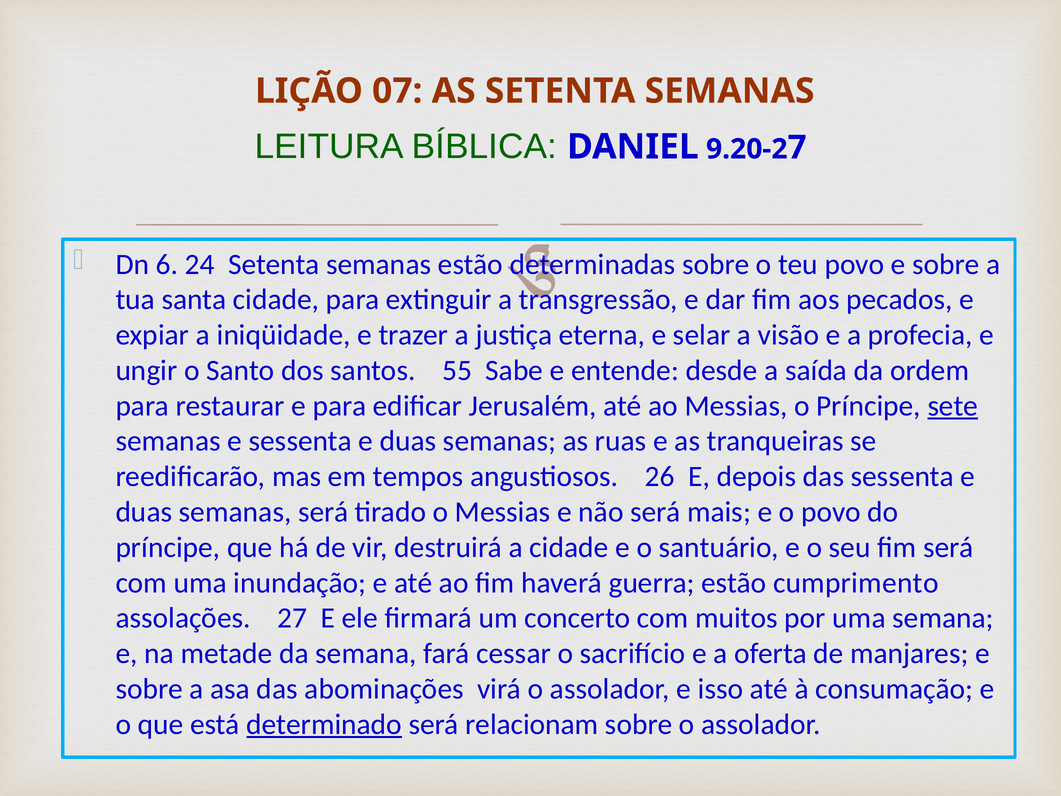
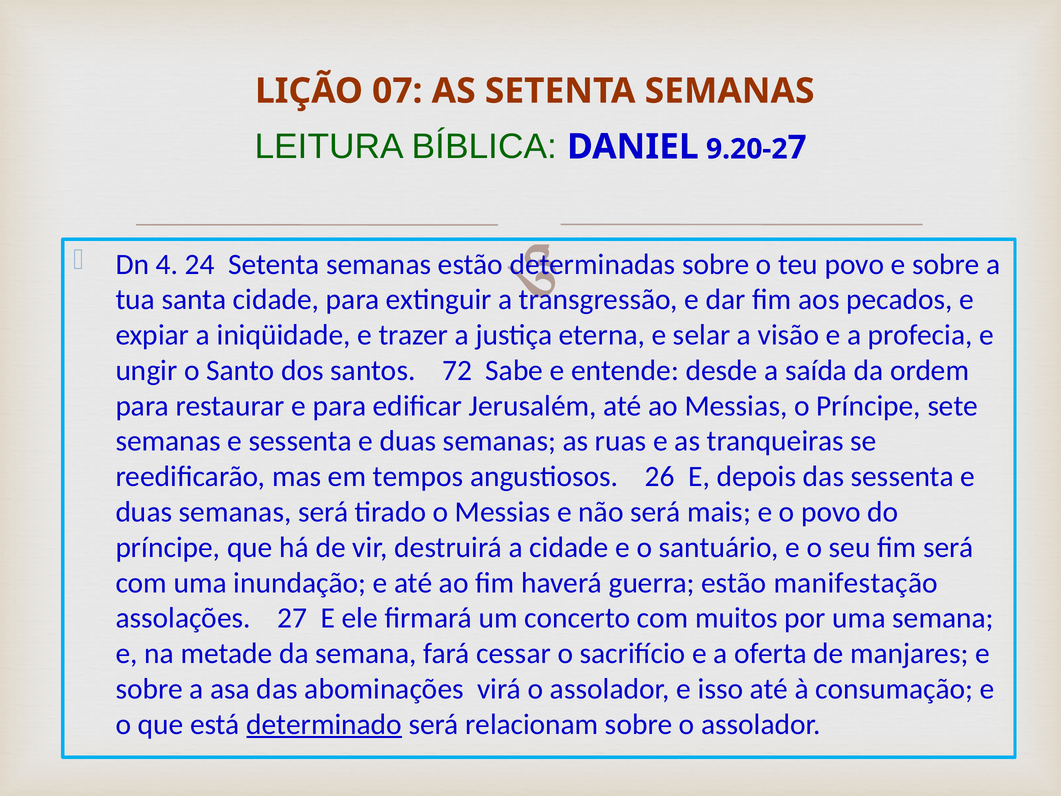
6: 6 -> 4 (167, 264)
55: 55 -> 72 (457, 370)
sete underline: present -> none (953, 406)
cumprimento: cumprimento -> manifestação (856, 583)
